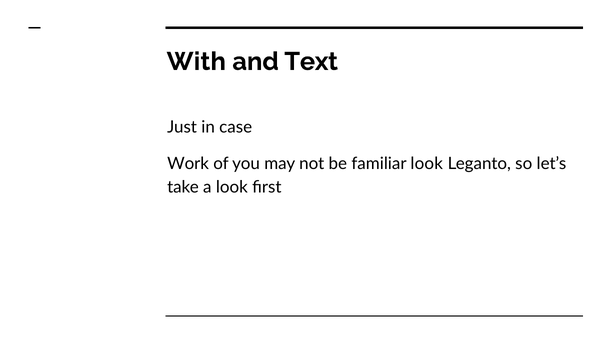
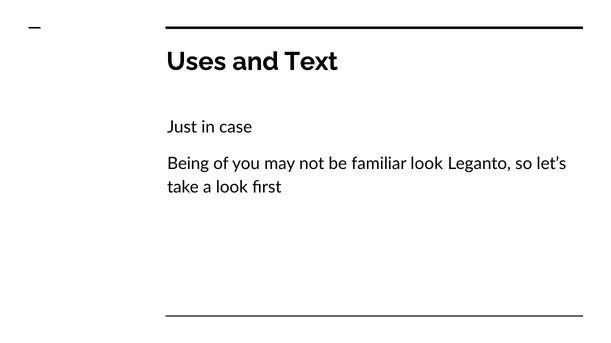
With: With -> Uses (196, 62)
Work: Work -> Being (188, 164)
